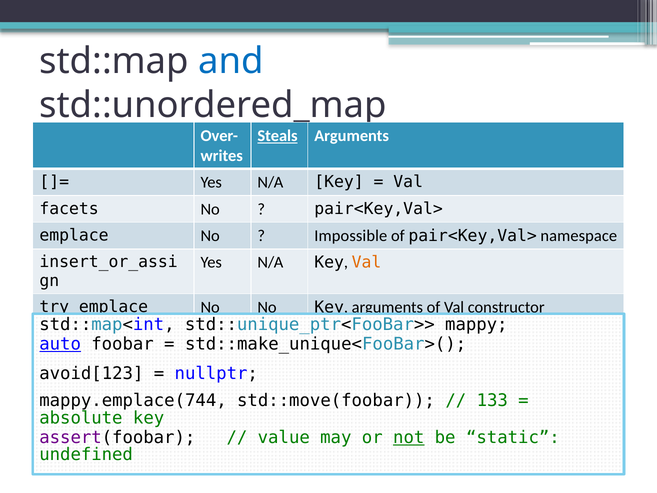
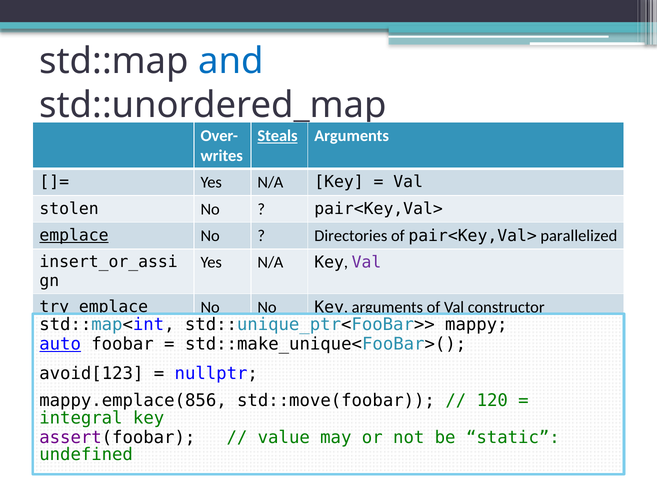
facets: facets -> stolen (69, 209)
emplace underline: none -> present (74, 235)
Impossible: Impossible -> Directories (351, 236)
namespace: namespace -> parallelized (579, 236)
Val colour: orange -> purple (367, 262)
mappy.emplace(744: mappy.emplace(744 -> mappy.emplace(856 (133, 401)
133: 133 -> 120 (492, 401)
absolute: absolute -> integral (81, 418)
not underline: present -> none (409, 437)
